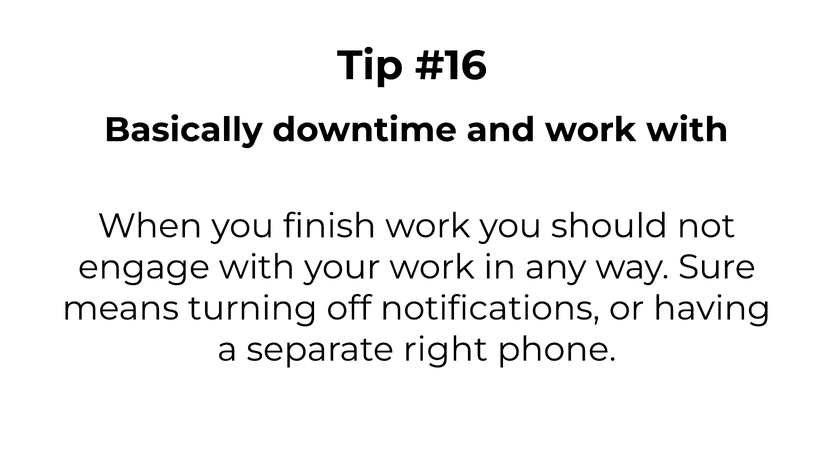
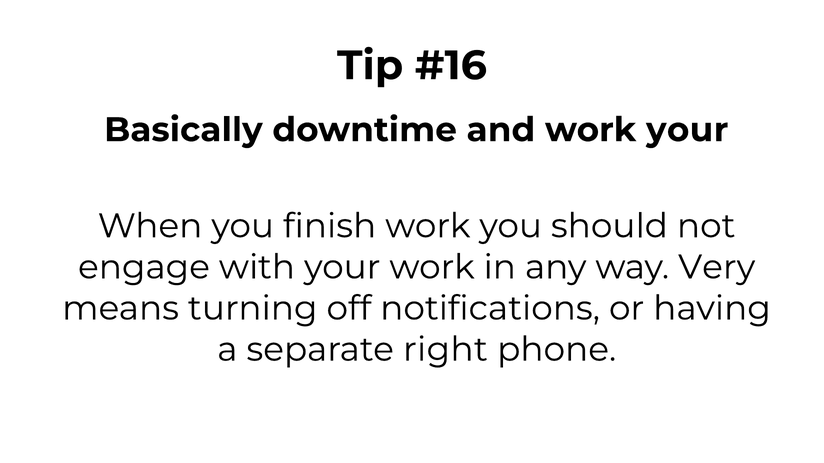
work with: with -> your (687, 130)
Sure: Sure -> Very (717, 267)
